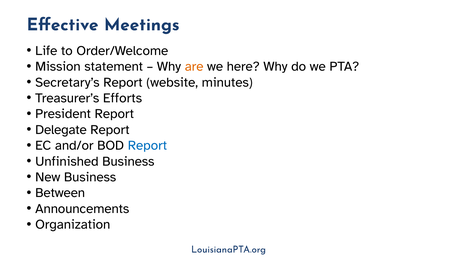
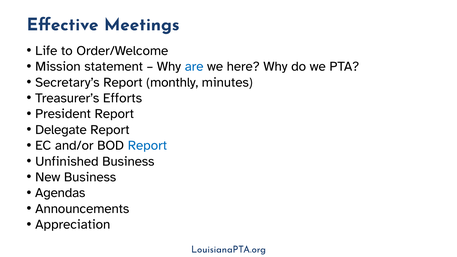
are colour: orange -> blue (194, 66)
website: website -> monthly (172, 82)
Between: Between -> Agendas (60, 193)
Organization: Organization -> Appreciation (73, 225)
